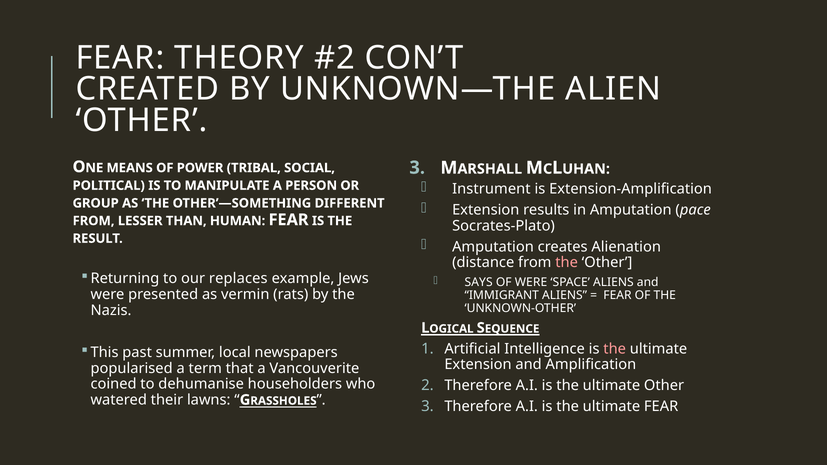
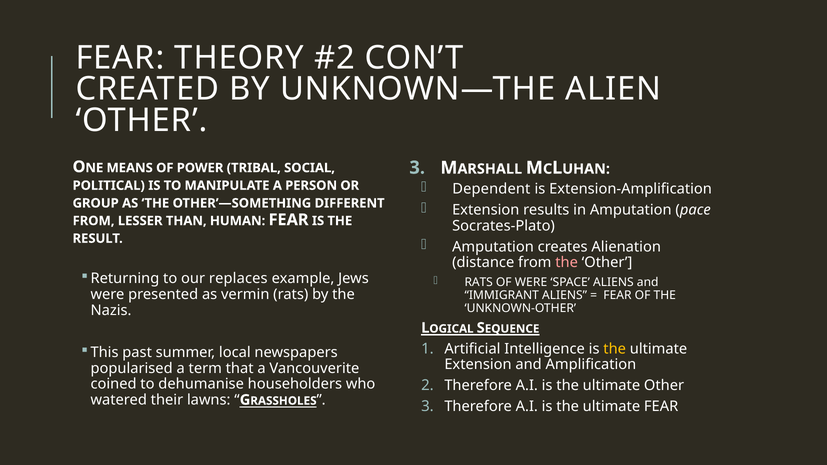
Instrument: Instrument -> Dependent (491, 189)
SAYS: SAYS -> RATS (479, 282)
the colour: pink -> yellow (615, 349)
